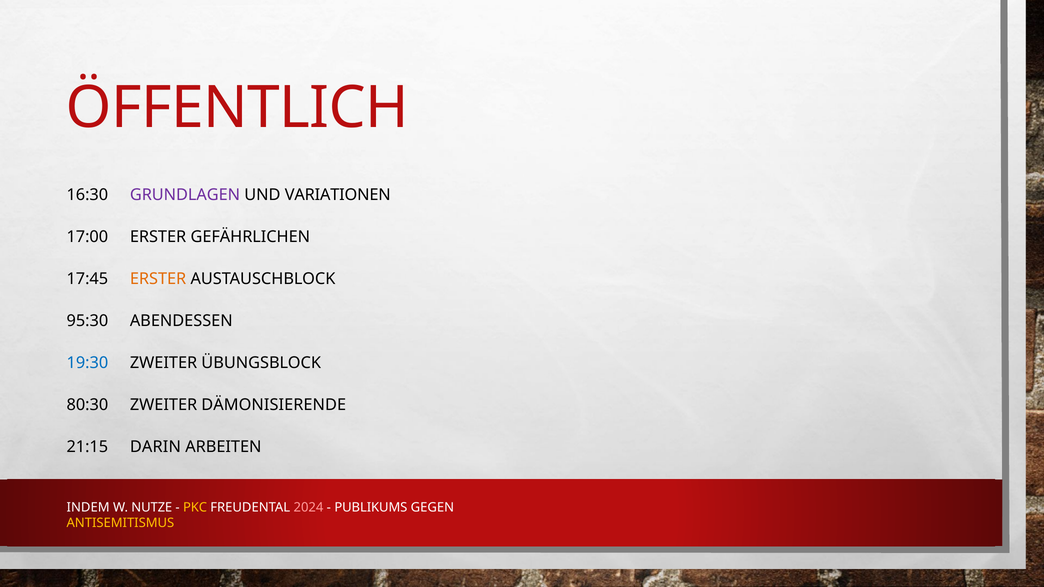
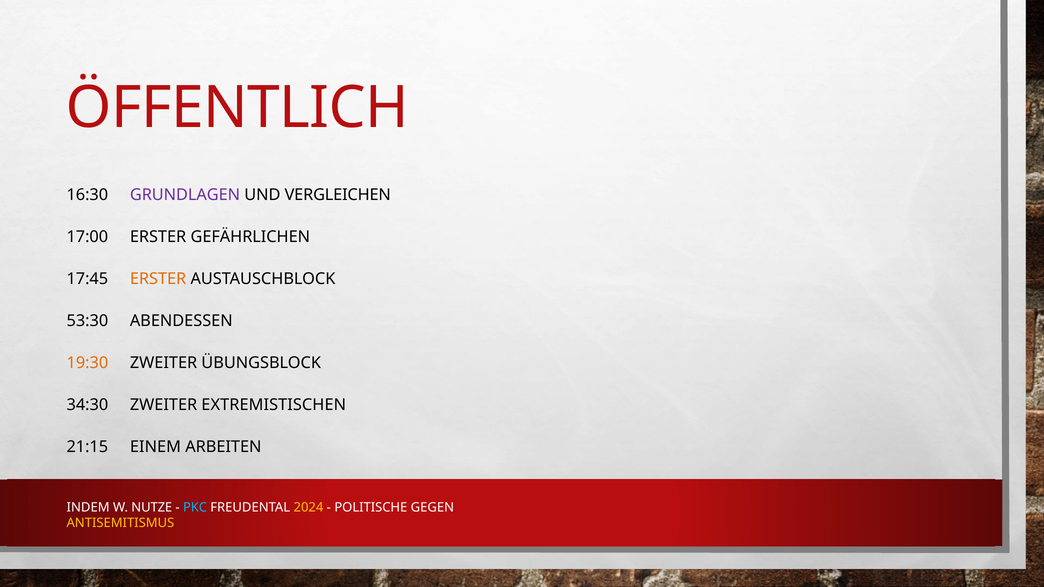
VARIATIONEN: VARIATIONEN -> VERGLEICHEN (338, 195)
95:30: 95:30 -> 53:30 (87, 321)
19:30 colour: blue -> orange (87, 363)
80:30: 80:30 -> 34:30 (87, 405)
DÄMONISIERENDE: DÄMONISIERENDE -> EXTREMISTISCHEN (274, 405)
DARIN: DARIN -> EINEM (155, 447)
PKC colour: yellow -> light blue (195, 507)
2024 colour: pink -> yellow (308, 507)
PUBLIKUMS: PUBLIKUMS -> POLITISCHE (371, 507)
